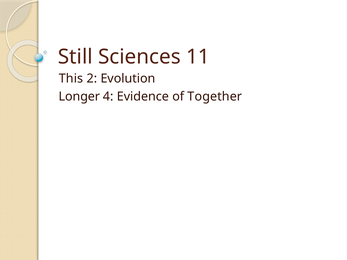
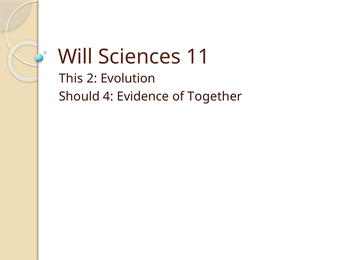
Still: Still -> Will (75, 57)
Longer: Longer -> Should (79, 97)
